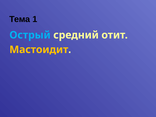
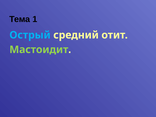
Мастоидит colour: yellow -> light green (39, 50)
